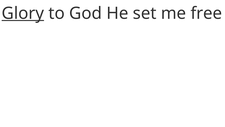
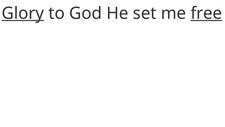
free underline: none -> present (206, 13)
